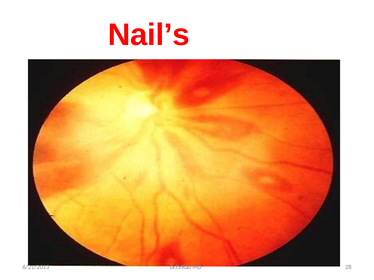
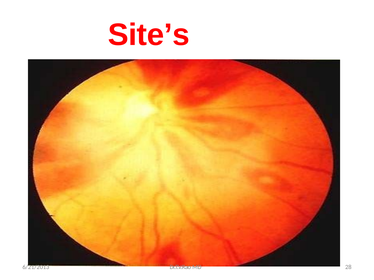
Nail’s: Nail’s -> Site’s (149, 35)
